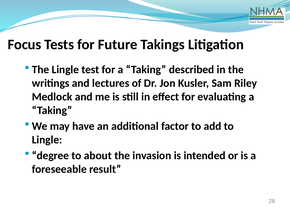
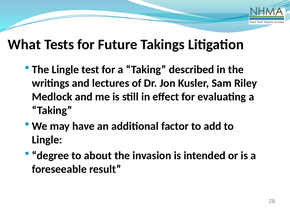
Focus: Focus -> What (24, 44)
